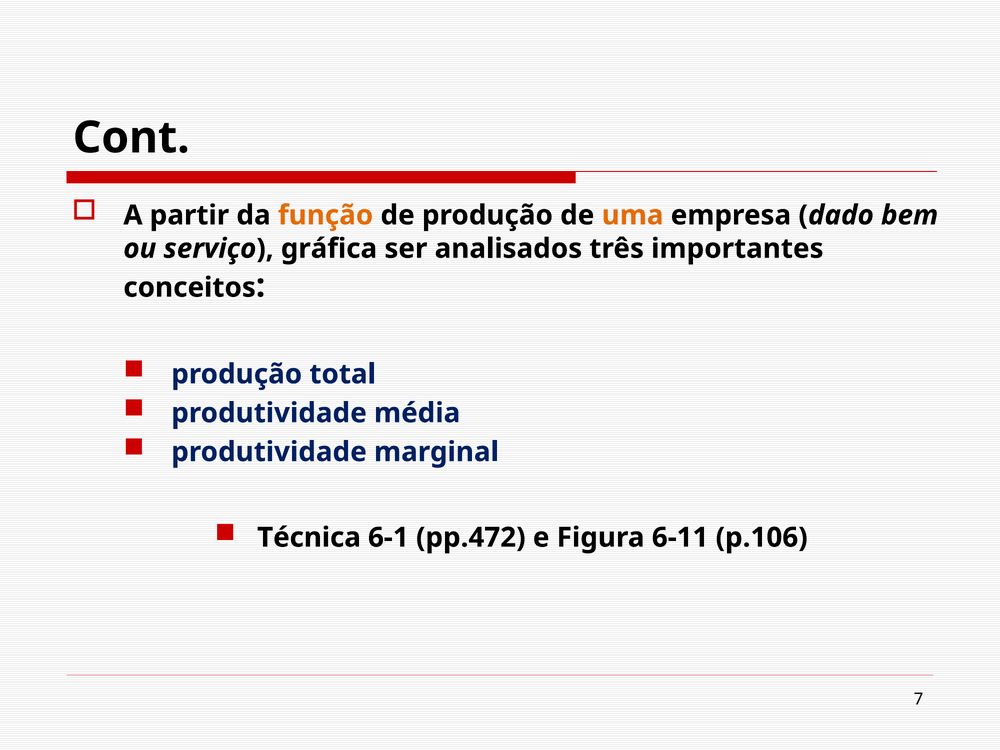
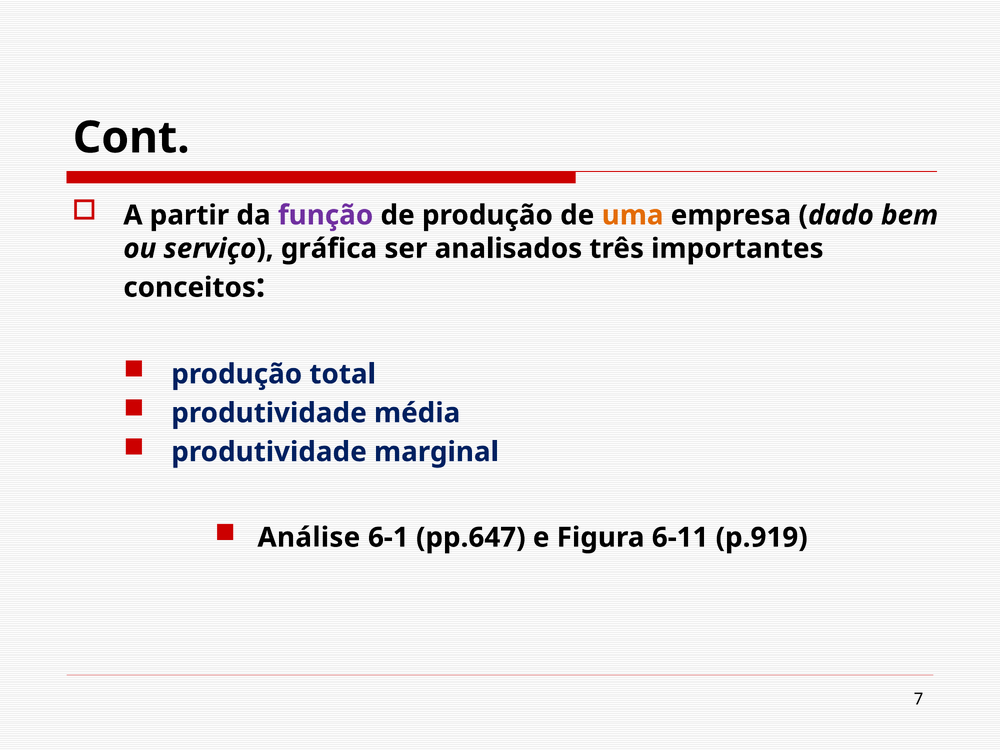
função colour: orange -> purple (326, 215)
Técnica: Técnica -> Análise (309, 538)
pp.472: pp.472 -> pp.647 (471, 538)
p.106: p.106 -> p.919 (762, 538)
